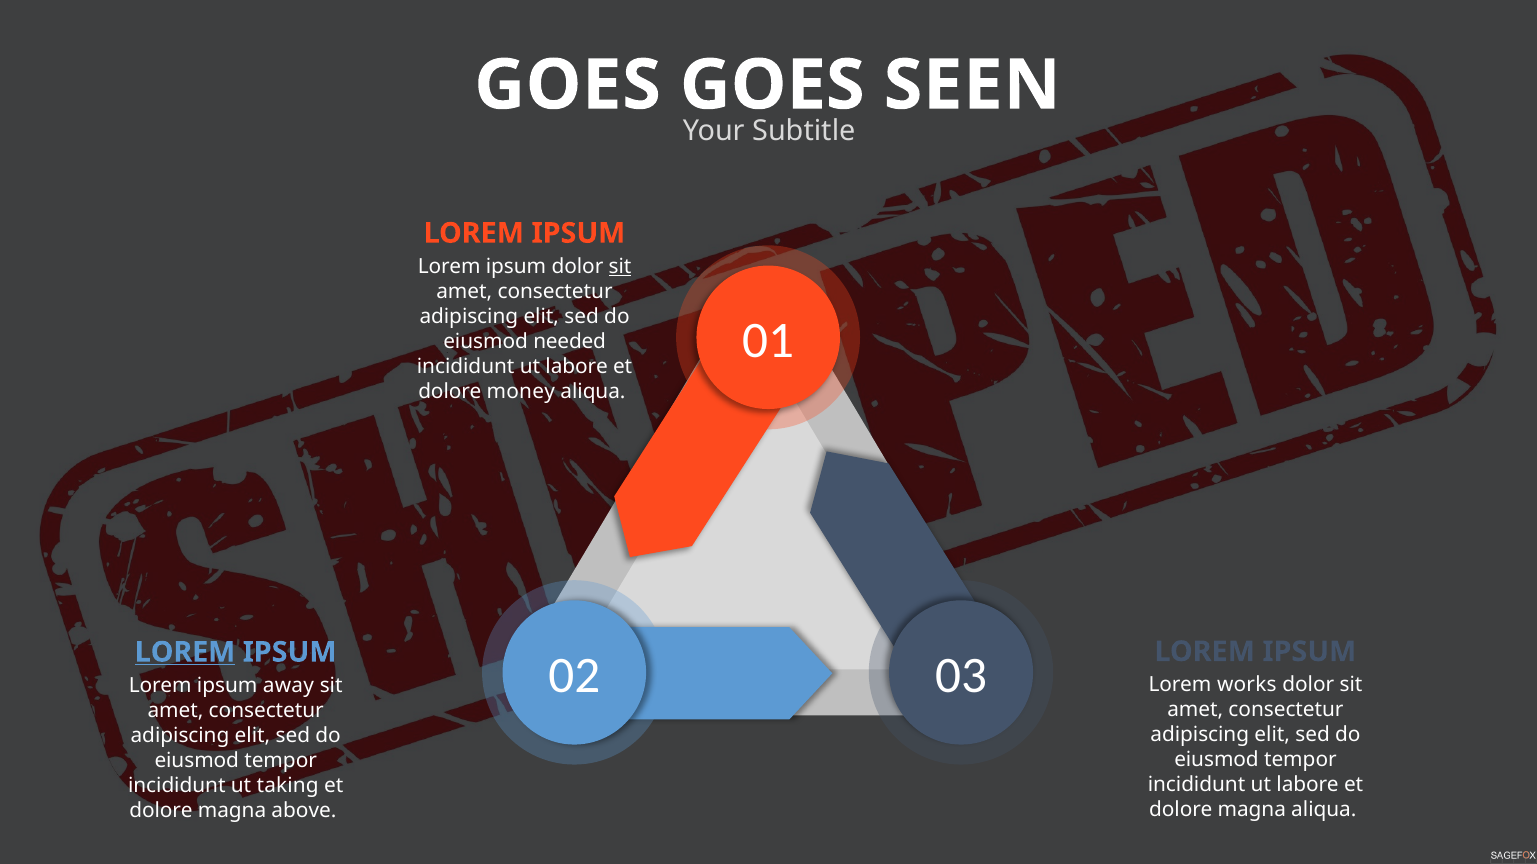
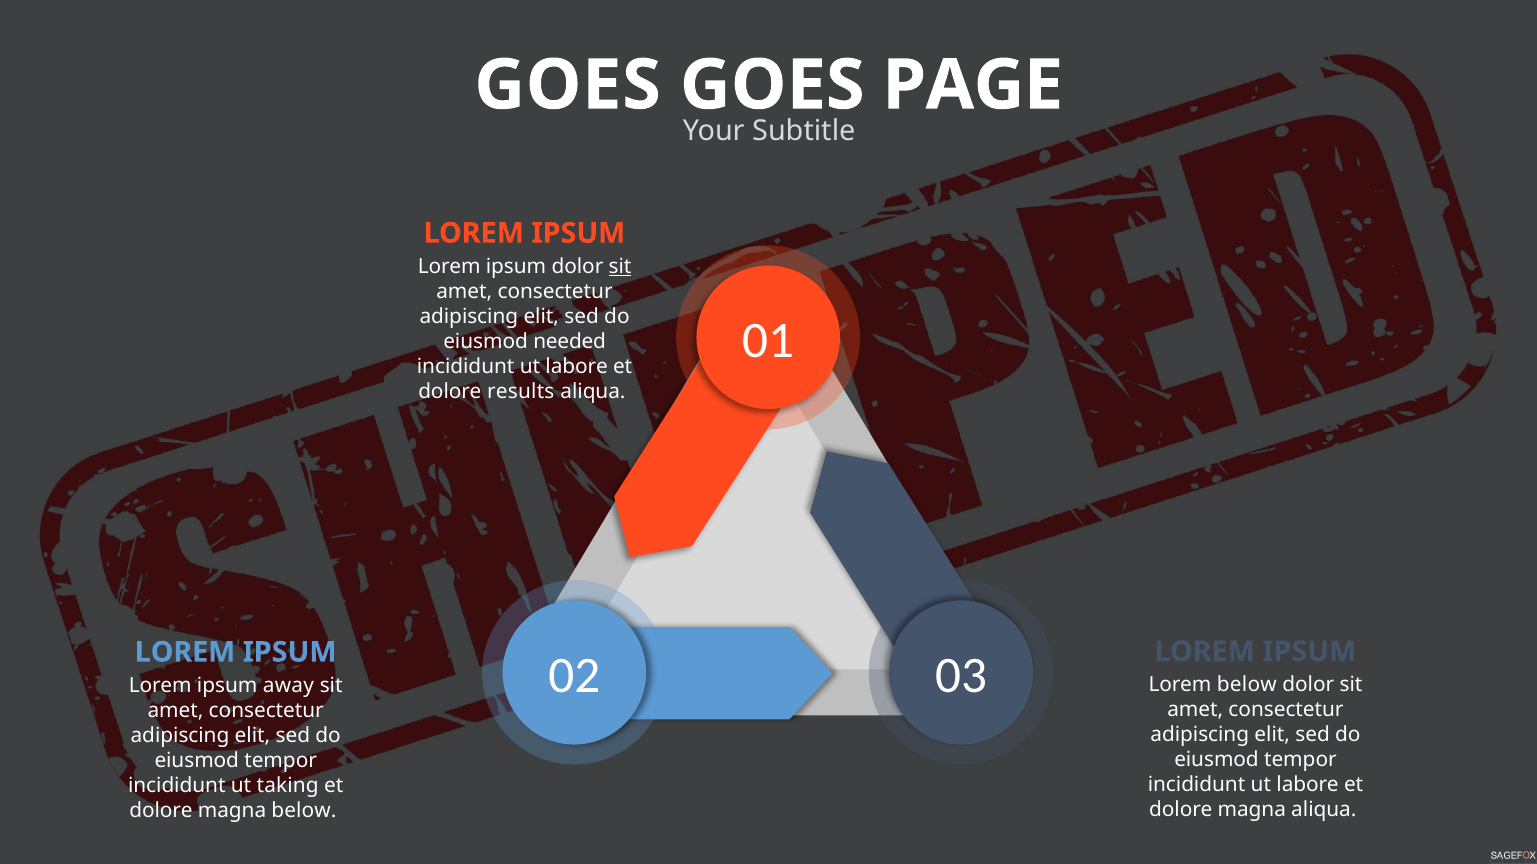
SEEN: SEEN -> PAGE (973, 85)
money: money -> results (521, 392)
LOREM underline: present -> none (185, 653)
Lorem works: works -> below (1247, 685)
magna above: above -> below (304, 811)
